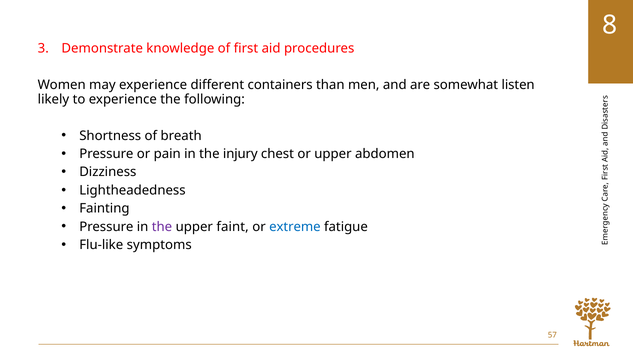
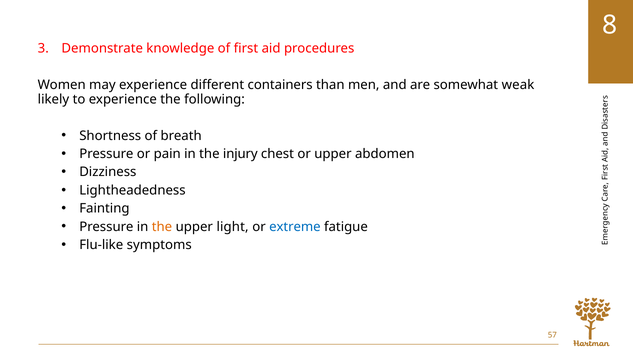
listen: listen -> weak (518, 85)
the colour: purple -> orange (162, 227)
faint: faint -> light (233, 227)
